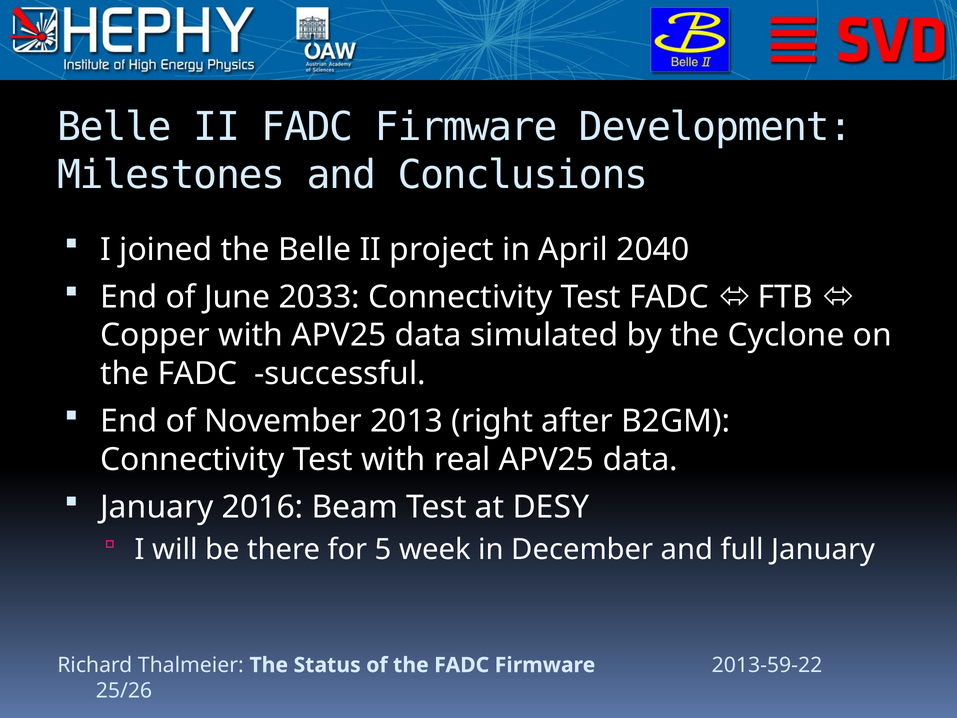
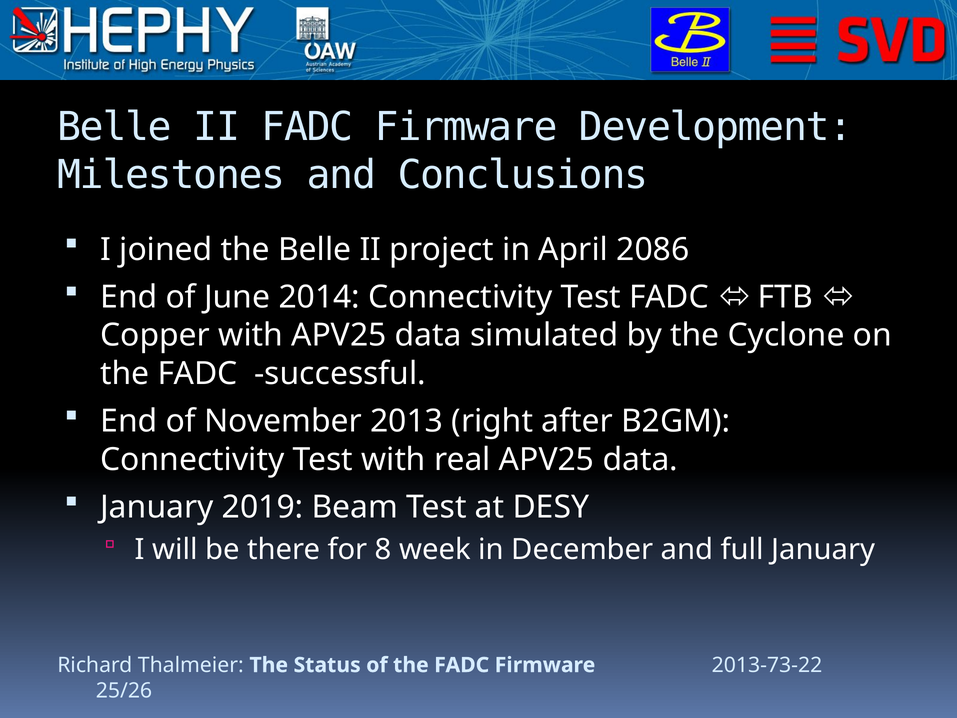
2040: 2040 -> 2086 (653, 249)
2033: 2033 -> 2014 (319, 297)
2016: 2016 -> 2019 (263, 507)
5: 5 -> 8 (383, 549)
2013-59-22: 2013-59-22 -> 2013-73-22 (767, 665)
